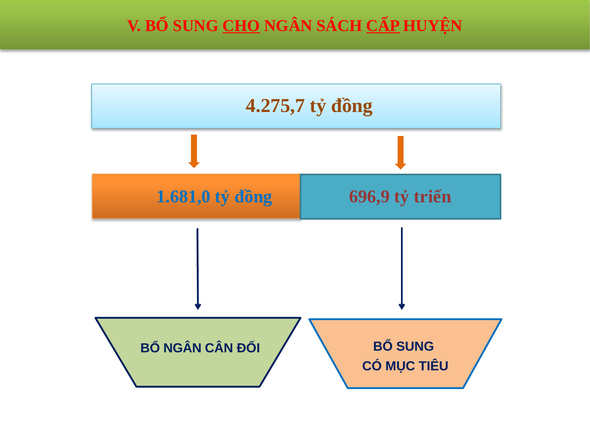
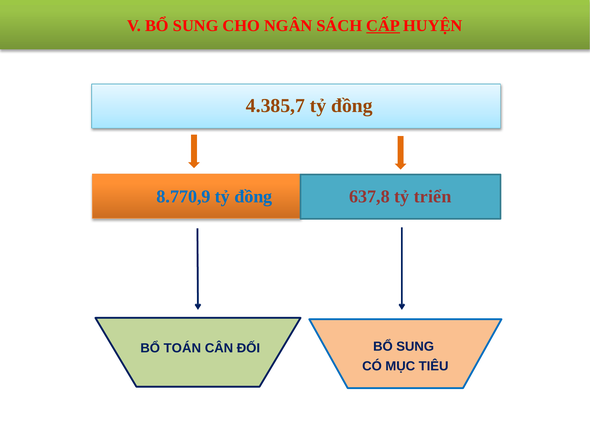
CHO underline: present -> none (241, 26)
4.275,7: 4.275,7 -> 4.385,7 (275, 106)
1.681,0: 1.681,0 -> 8.770,9 (184, 196)
696,9: 696,9 -> 637,8 (370, 196)
BỔ NGÂN: NGÂN -> TOÁN (182, 348)
